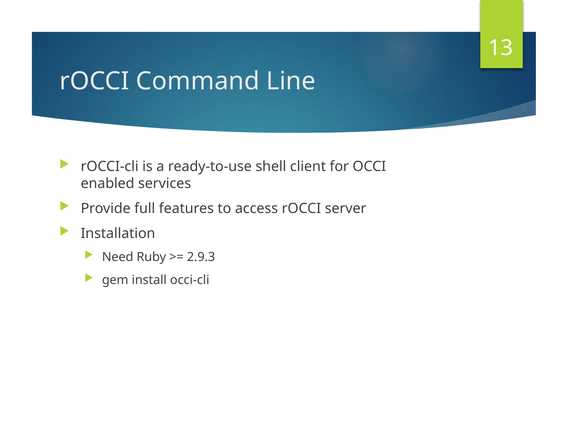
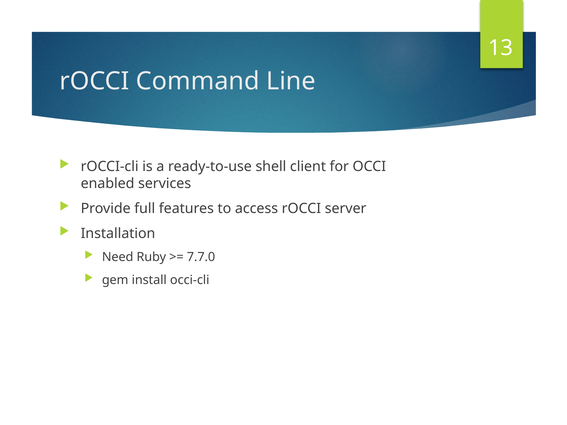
2.9.3: 2.9.3 -> 7.7.0 (201, 257)
